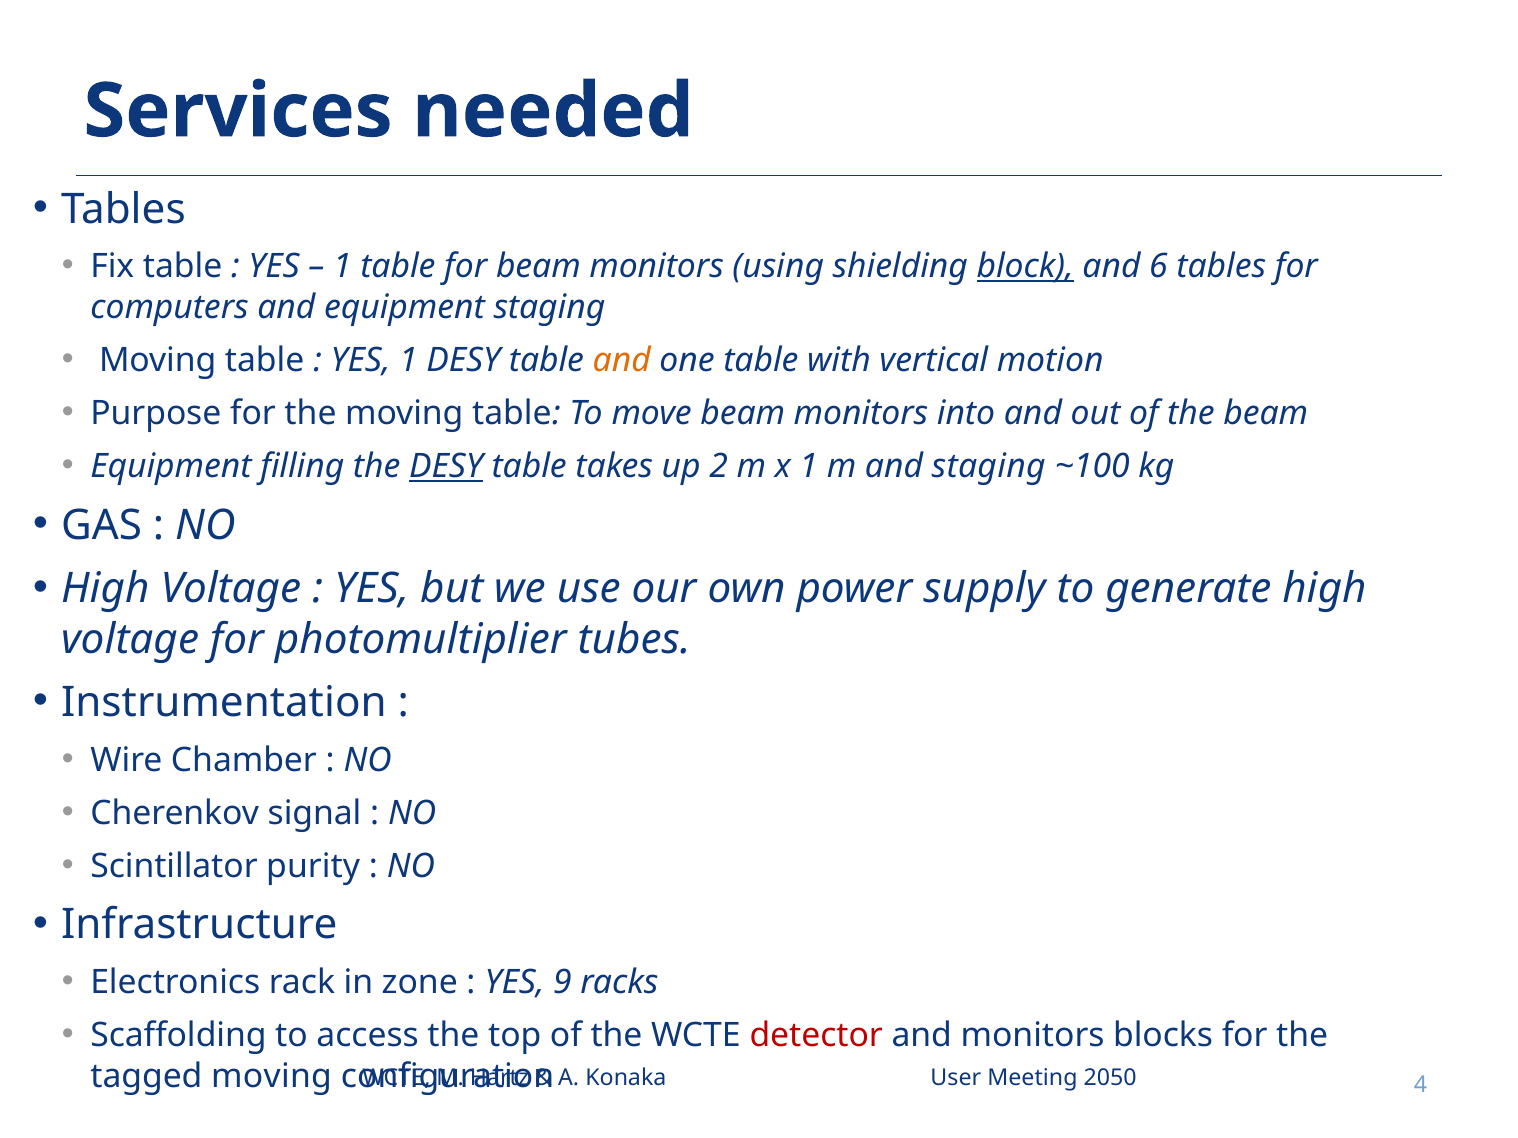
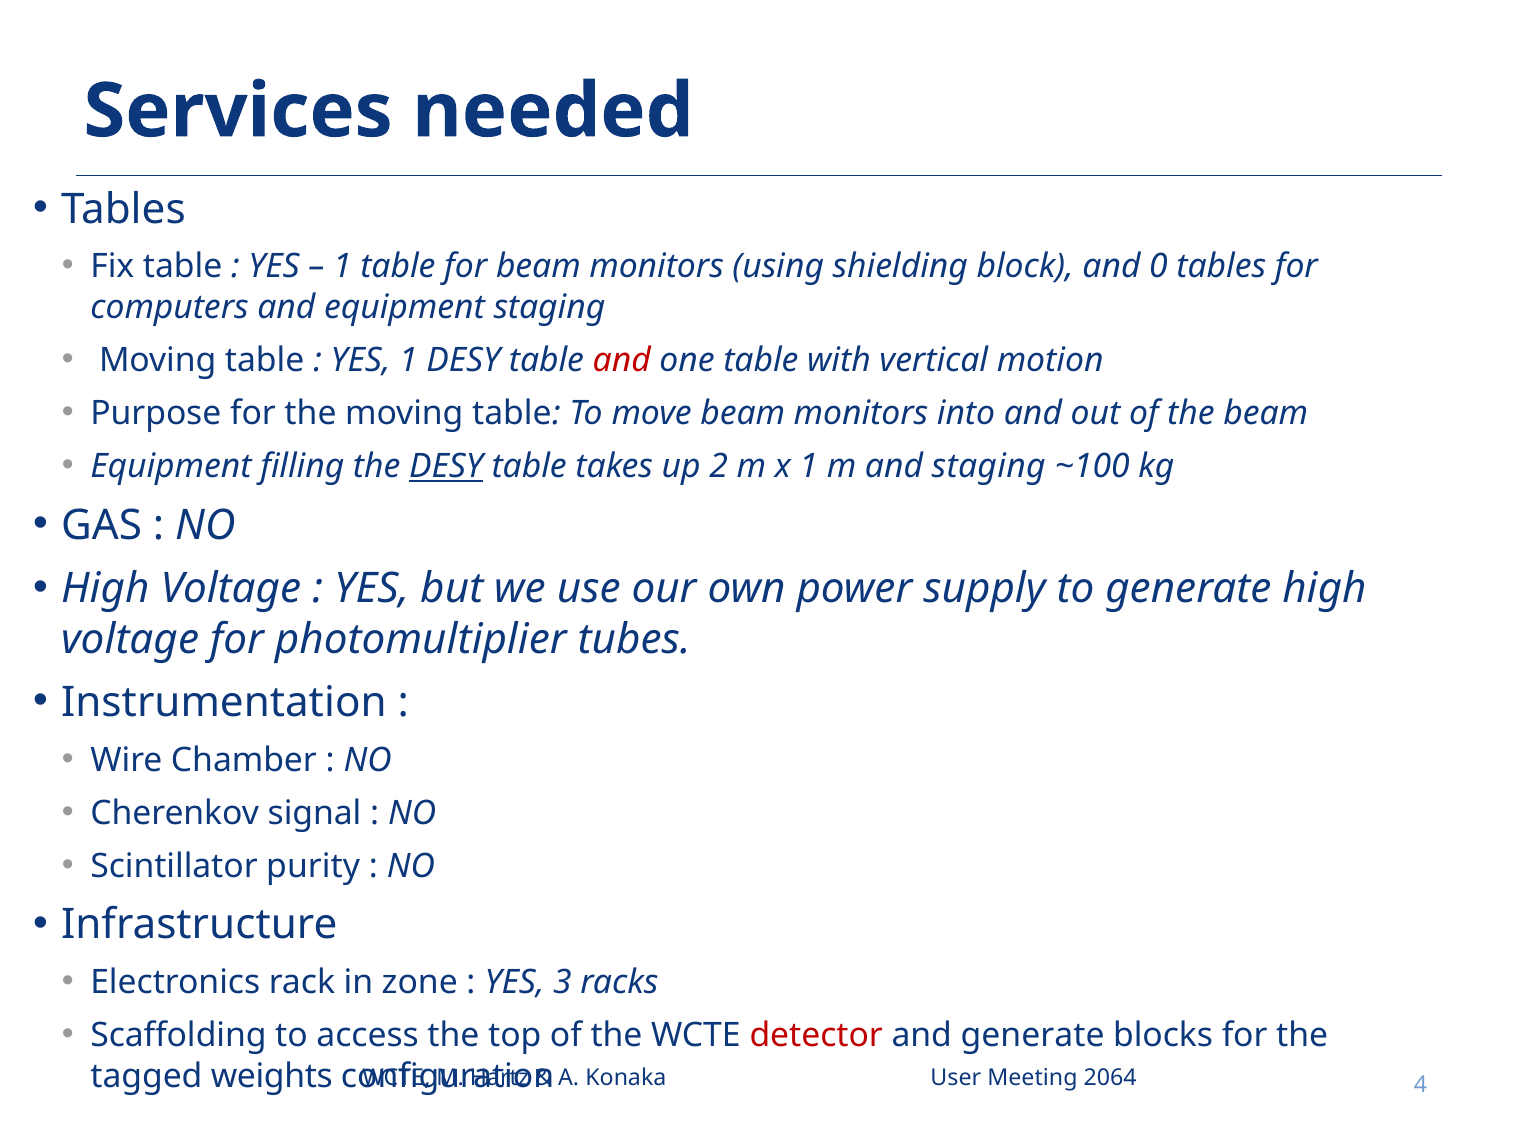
block underline: present -> none (1025, 267)
6: 6 -> 0 (1158, 267)
and colour: orange -> red (622, 360)
9: 9 -> 3 (562, 983)
and monitors: monitors -> generate (1033, 1036)
tagged moving: moving -> weights (272, 1077)
2050: 2050 -> 2064 (1110, 1078)
